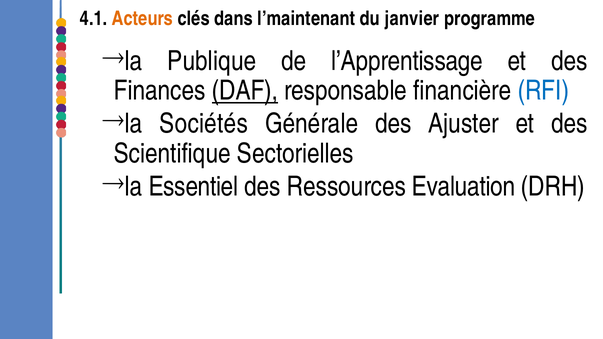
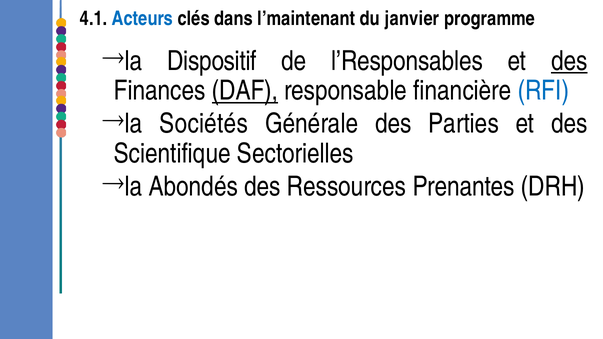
Acteurs colour: orange -> blue (143, 19)
Publique: Publique -> Dispositif (212, 61)
l’Apprentissage: l’Apprentissage -> l’Responsables (407, 61)
des underline: none -> present (569, 61)
Ajuster: Ajuster -> Parties (464, 124)
Essentiel: Essentiel -> Abondés (193, 187)
Evaluation: Evaluation -> Prenantes (464, 187)
